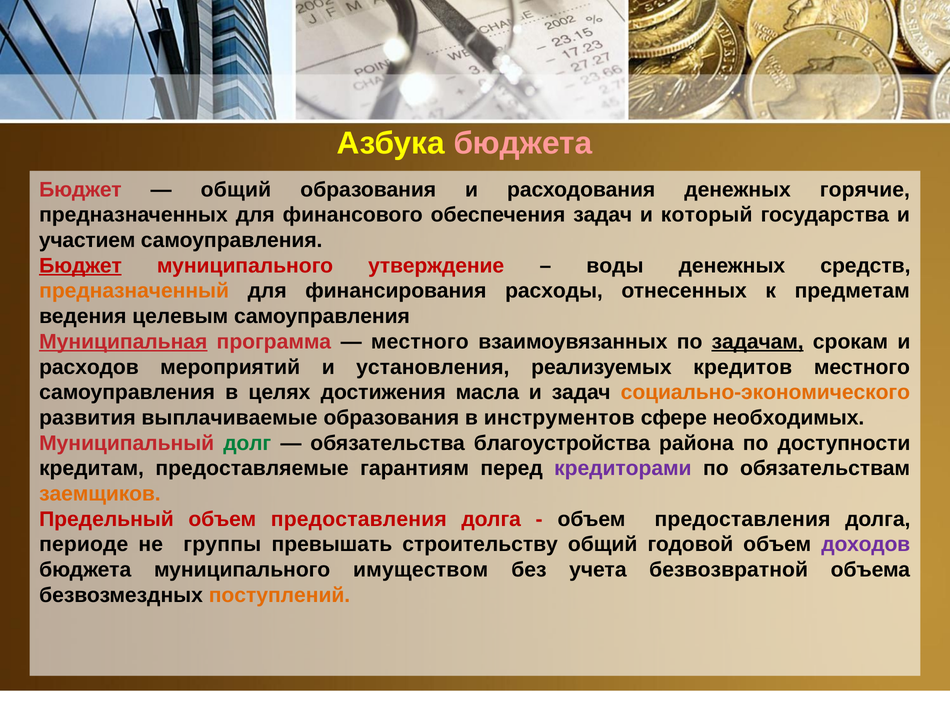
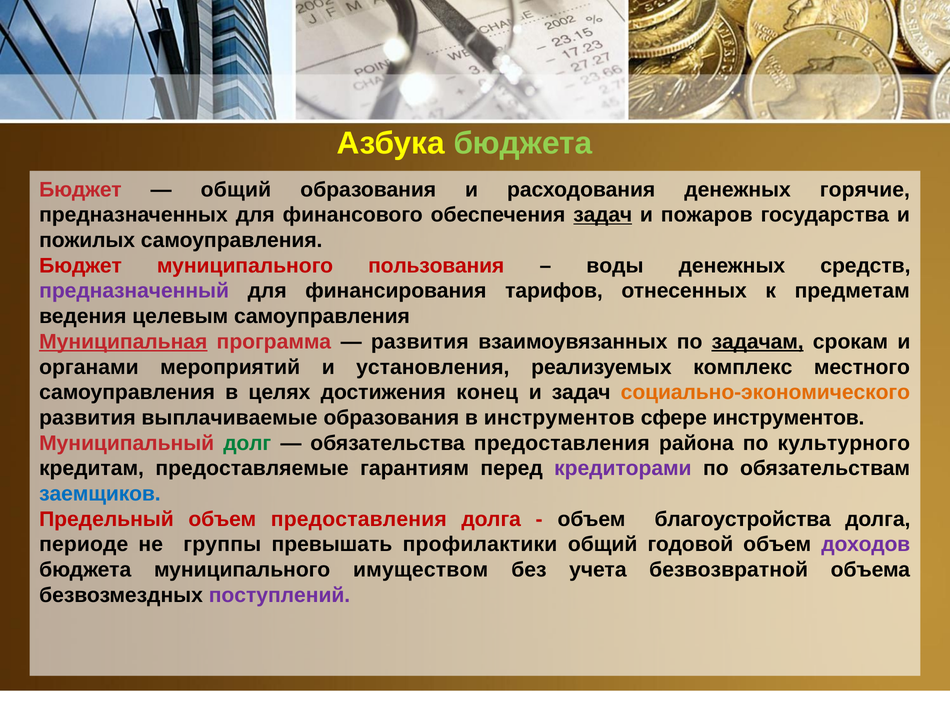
бюджета colour: pink -> light green (523, 143)
задач underline: none -> present (603, 215)
который: который -> пожаров (707, 215)
участием: участием -> пожилых (87, 240)
Бюджет underline: present -> none (81, 266)
утверждение: утверждение -> пользования (436, 266)
предназначенный colour: orange -> purple (134, 291)
расходы: расходы -> тарифов (554, 291)
местного: местного -> развития (420, 341)
расходов: расходов -> органами (89, 367)
кредитов: кредитов -> комплекс (743, 367)
масла: масла -> конец (487, 392)
сфере необходимых: необходимых -> инструментов (788, 417)
обязательства благоустройства: благоустройства -> предоставления (562, 443)
доступности: доступности -> культурного (844, 443)
заемщиков colour: orange -> blue (100, 493)
предоставления: предоставления -> благоустройства (743, 519)
строительству: строительству -> профилактики (480, 544)
поступлений colour: orange -> purple (279, 595)
